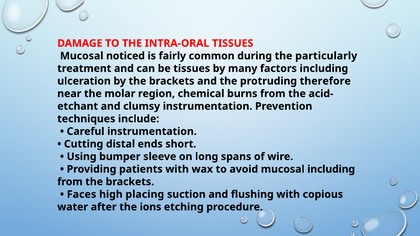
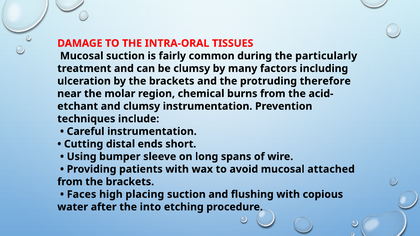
Mucosal noticed: noticed -> suction (125, 56)
be tissues: tissues -> clumsy (192, 69)
mucosal including: including -> attached (331, 169)
ions: ions -> into (150, 207)
